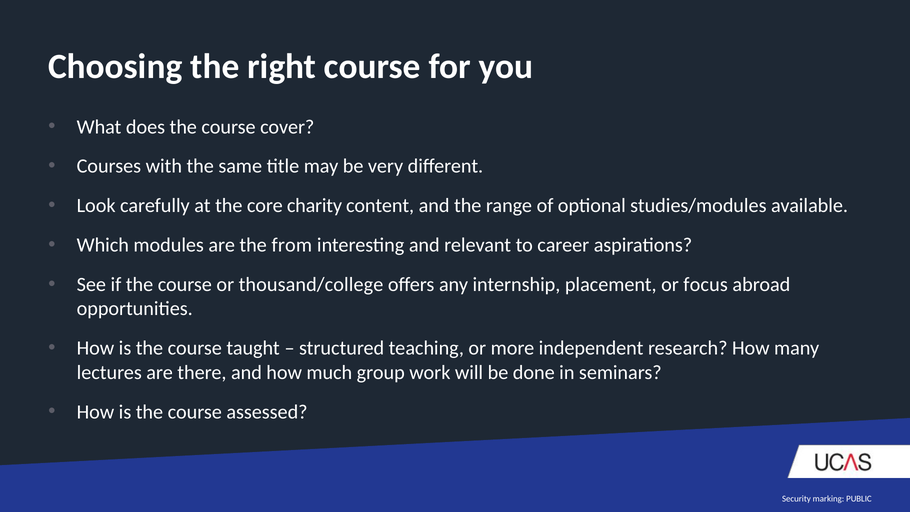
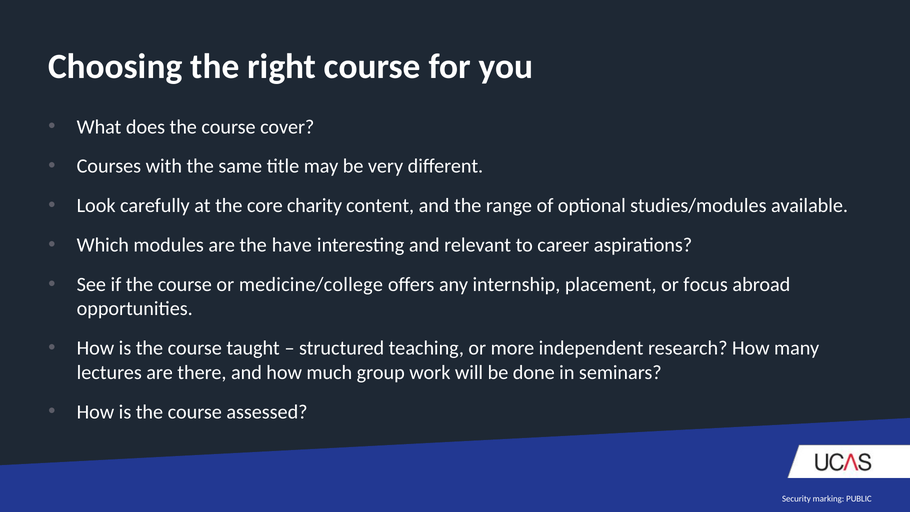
from: from -> have (292, 245)
thousand/college: thousand/college -> medicine/college (311, 284)
